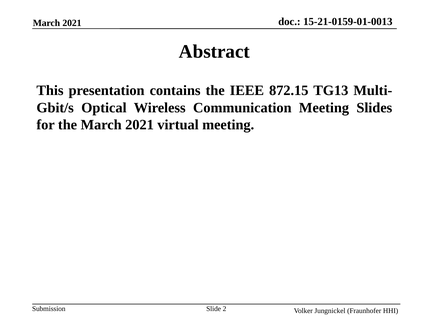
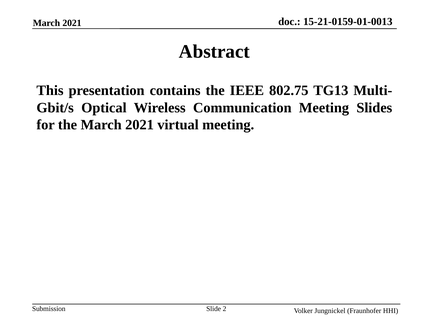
872.15: 872.15 -> 802.75 (289, 90)
